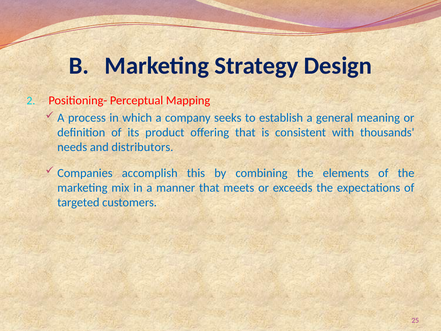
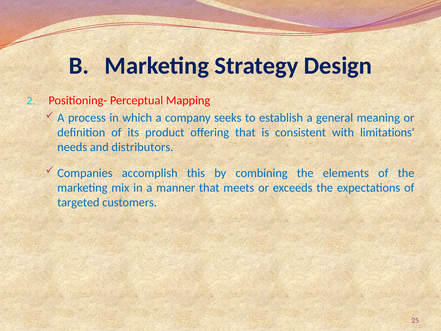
thousands: thousands -> limitations (387, 132)
